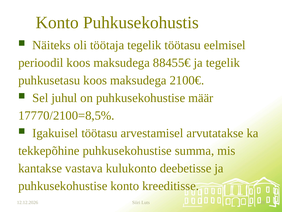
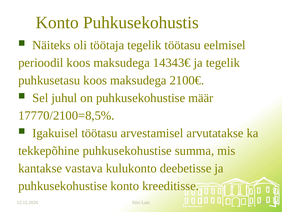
88455€: 88455€ -> 14343€ (172, 63)
